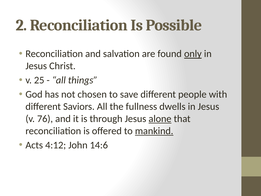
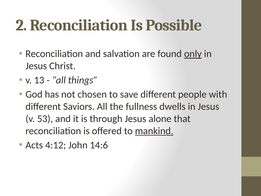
25: 25 -> 13 (39, 80)
76: 76 -> 53 (45, 119)
alone underline: present -> none (160, 119)
